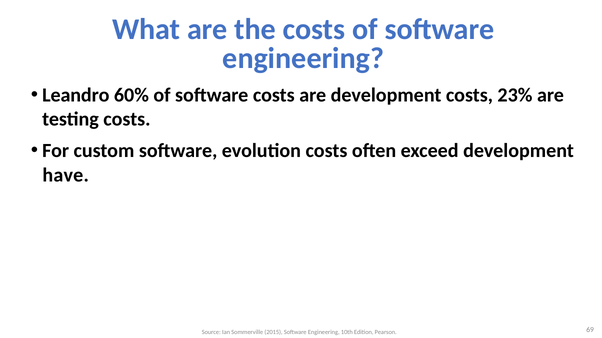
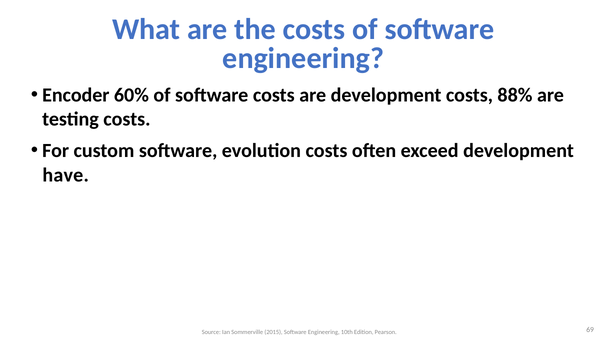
Leandro: Leandro -> Encoder (76, 95)
23%: 23% -> 88% (515, 95)
